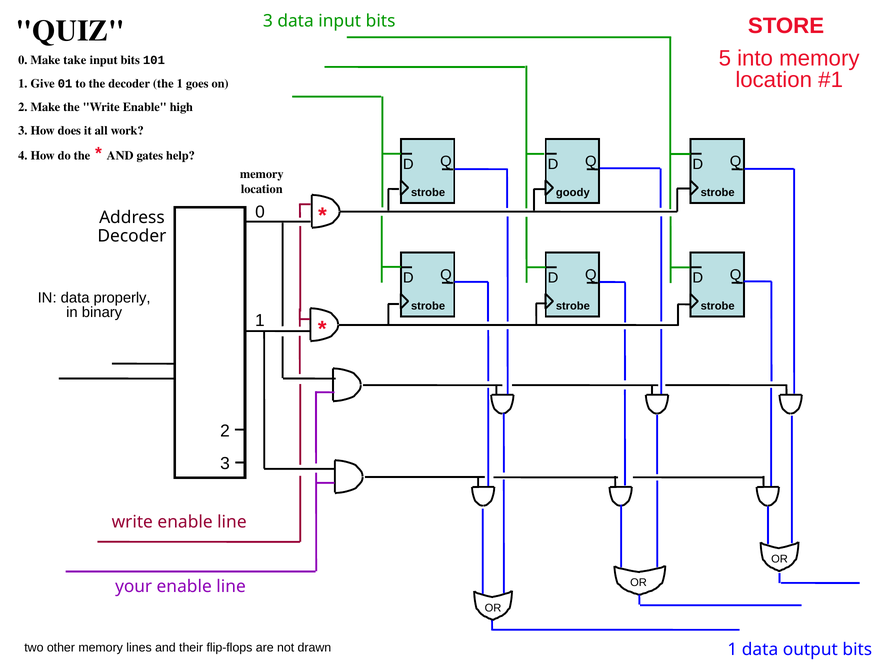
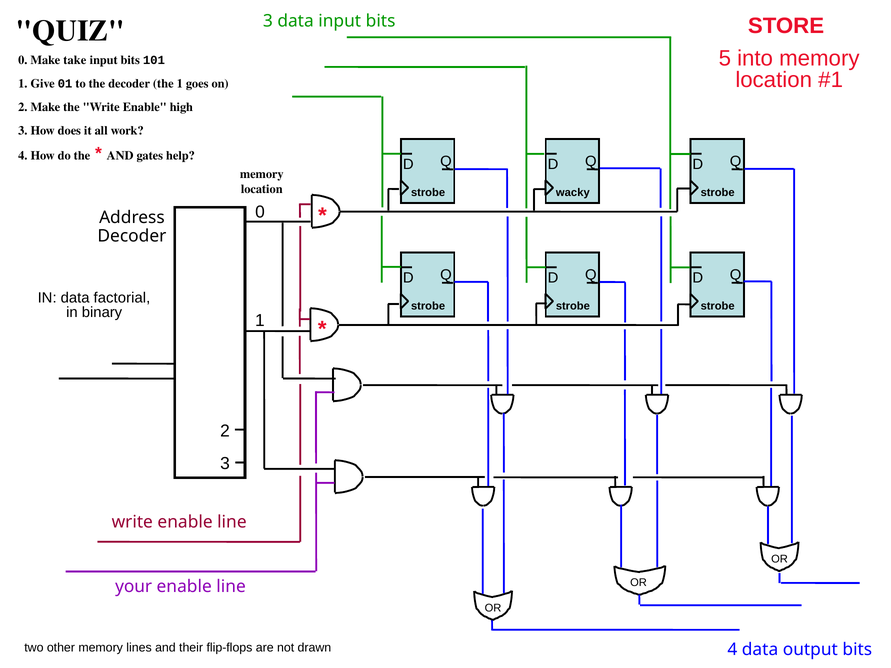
goody: goody -> wacky (573, 193)
properly: properly -> factorial (122, 298)
drawn 1: 1 -> 4 (732, 650)
